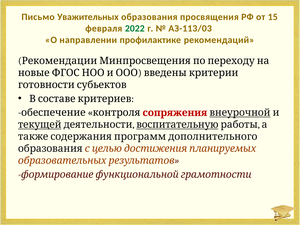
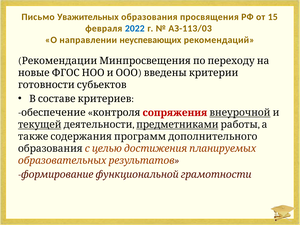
2022 colour: green -> blue (135, 28)
профилактике: профилактике -> неуспевающих (150, 40)
воспитательную: воспитательную -> предметниками (177, 125)
